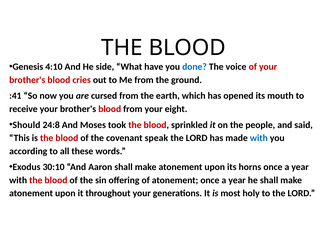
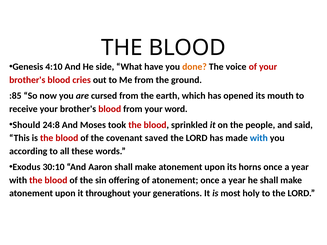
done colour: blue -> orange (194, 67)
:41: :41 -> :85 (15, 96)
eight: eight -> word (176, 109)
speak: speak -> saved (156, 138)
